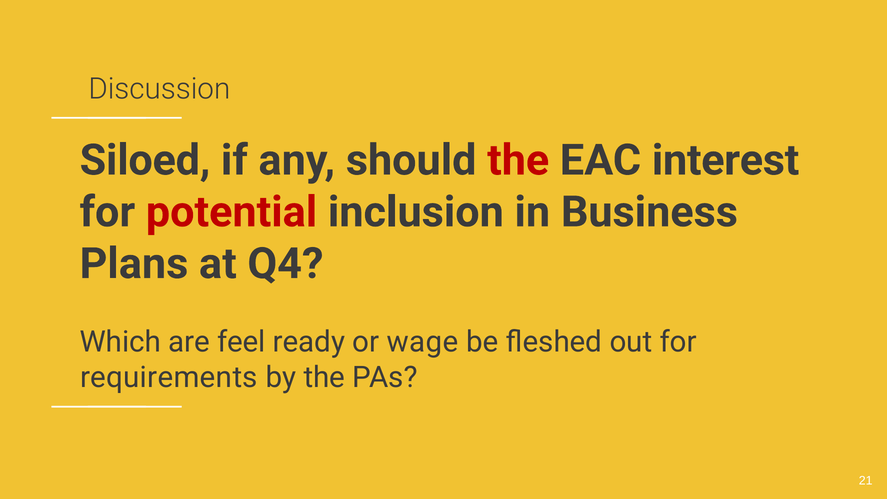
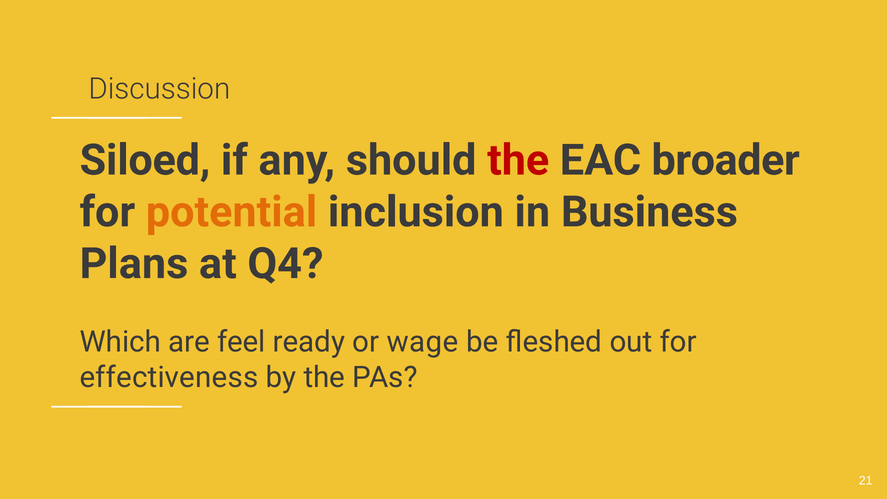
interest: interest -> broader (726, 160)
potential colour: red -> orange (232, 212)
requirements: requirements -> effectiveness (169, 377)
